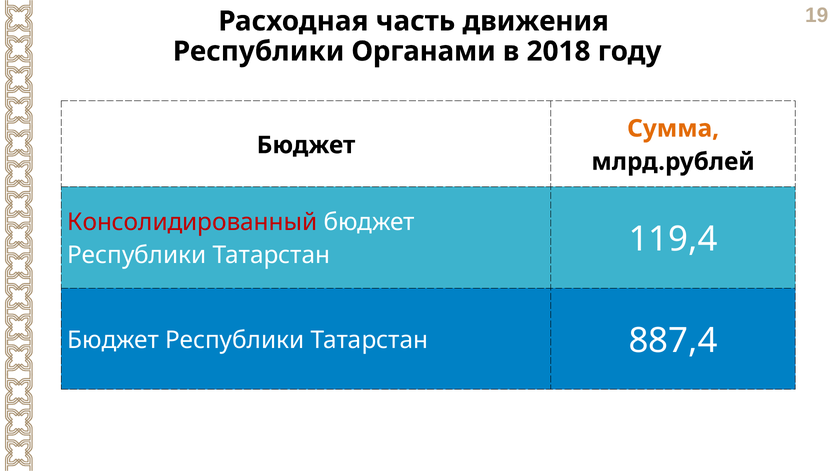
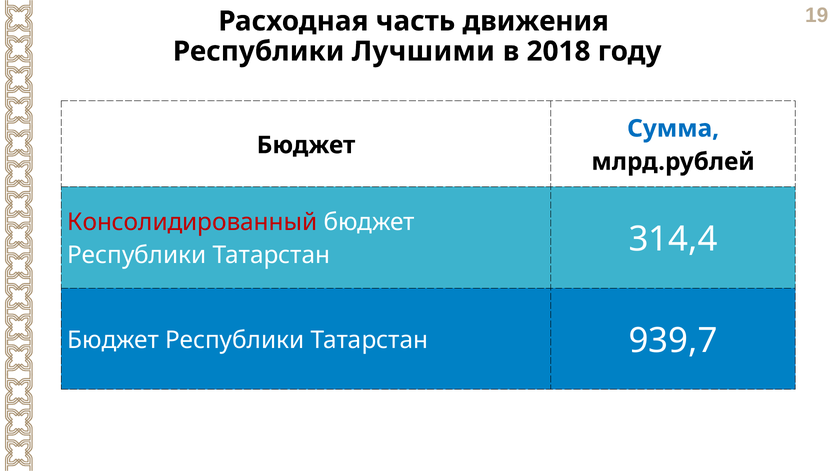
Органами: Органами -> Лучшими (423, 51)
Сумма colour: orange -> blue (673, 129)
119,4: 119,4 -> 314,4 (673, 239)
887,4: 887,4 -> 939,7 (673, 341)
